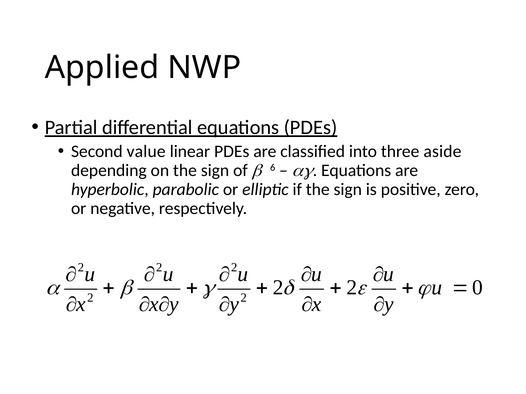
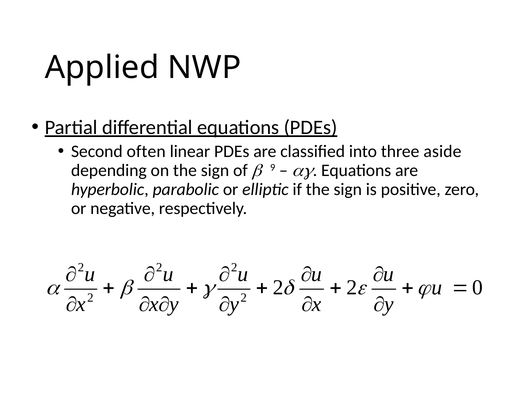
value: value -> often (146, 152)
6: 6 -> 9 (273, 168)
